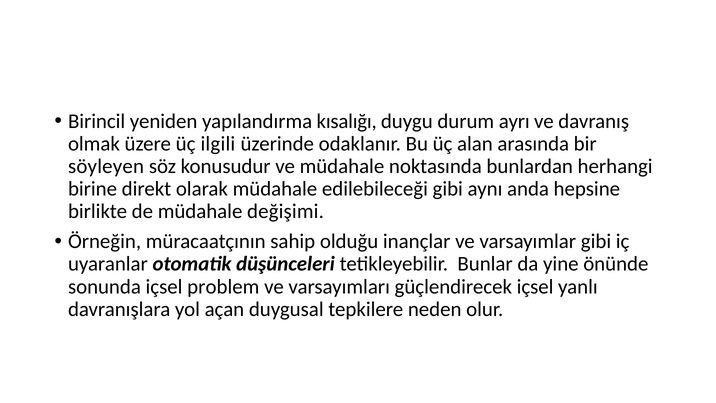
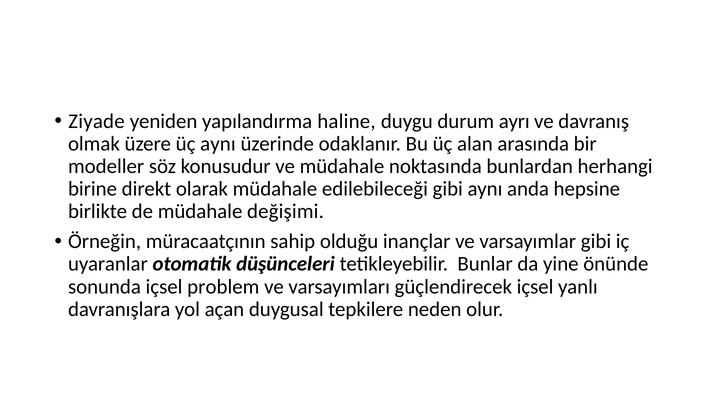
Birincil: Birincil -> Ziyade (96, 121)
kısalığı: kısalığı -> haline (346, 121)
üç ilgili: ilgili -> aynı (218, 144)
söyleyen: söyleyen -> modeller (106, 166)
